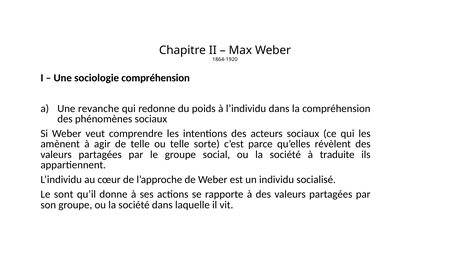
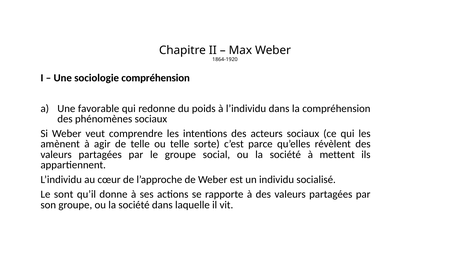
revanche: revanche -> favorable (99, 109)
traduite: traduite -> mettent (337, 155)
